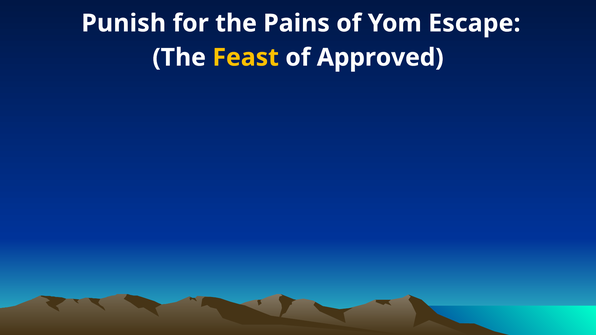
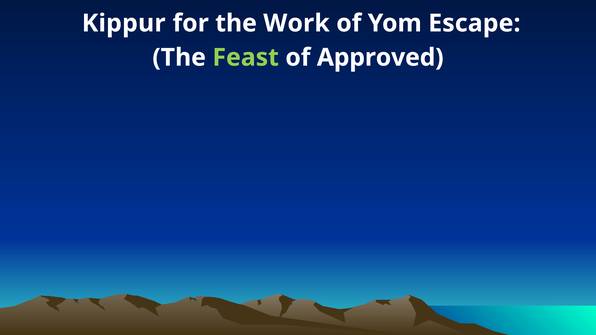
Punish: Punish -> Kippur (124, 23)
Pains: Pains -> Work (297, 23)
Feast colour: yellow -> light green (246, 58)
